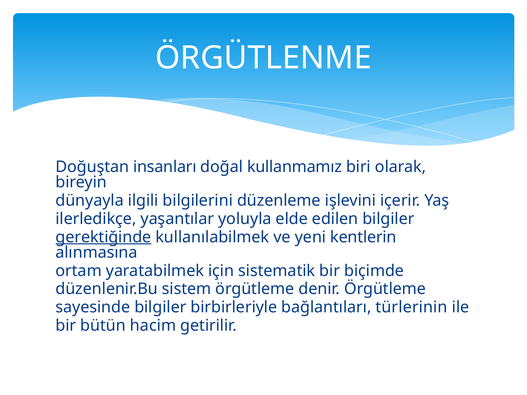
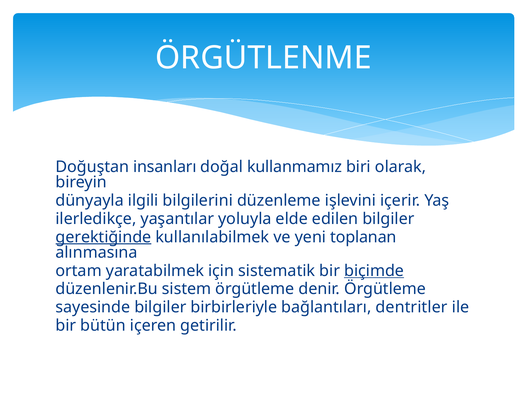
kentlerin: kentlerin -> toplanan (363, 237)
biçimde underline: none -> present (374, 271)
türlerinin: türlerinin -> dentritler (412, 307)
hacim: hacim -> içeren (153, 326)
